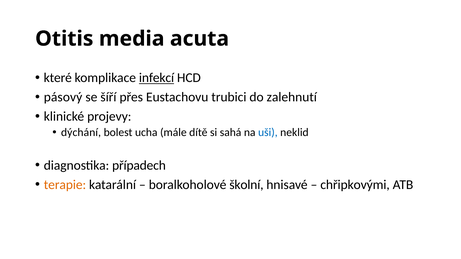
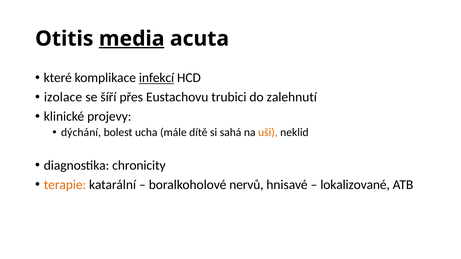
media underline: none -> present (132, 39)
pásový: pásový -> izolace (63, 97)
uši colour: blue -> orange (268, 132)
případech: případech -> chronicity (139, 166)
školní: školní -> nervů (246, 185)
chřipkovými: chřipkovými -> lokalizované (355, 185)
